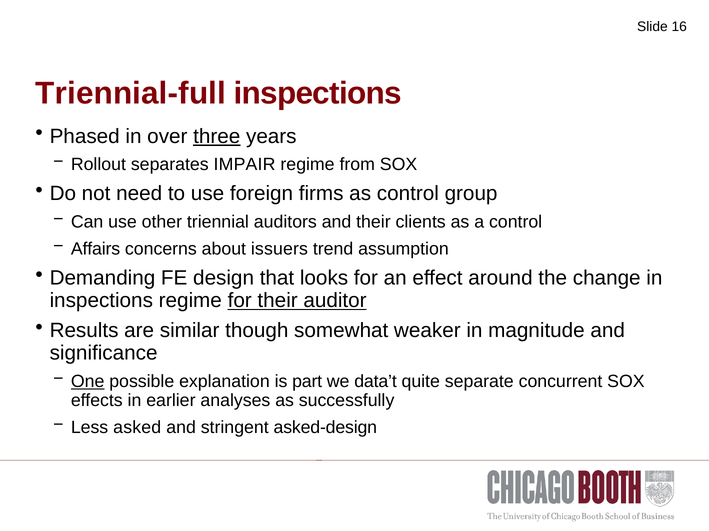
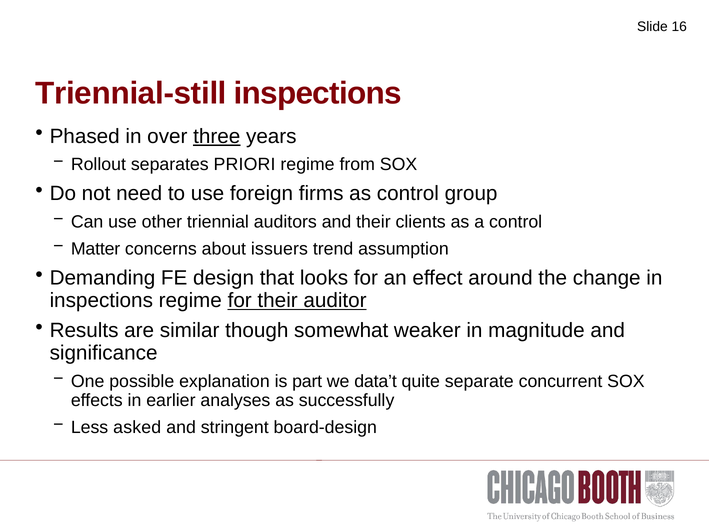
Triennial-full: Triennial-full -> Triennial-still (131, 93)
IMPAIR: IMPAIR -> PRIORI (245, 165)
Affairs: Affairs -> Matter (96, 249)
One underline: present -> none (88, 382)
asked-design: asked-design -> board-design (325, 428)
